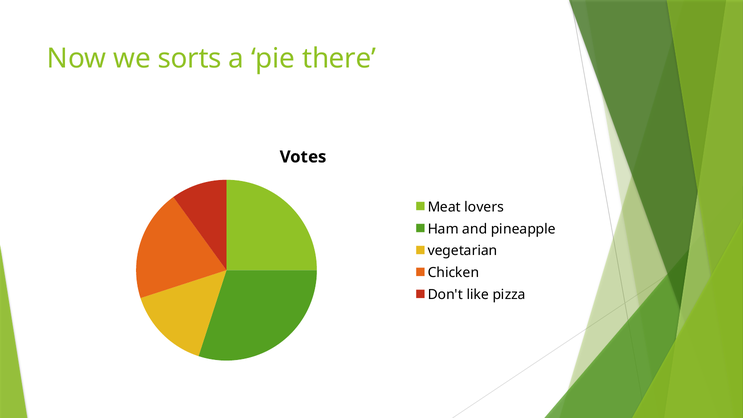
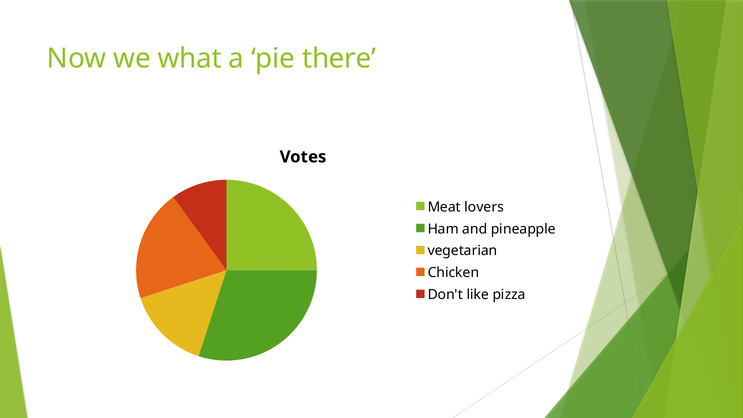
sorts: sorts -> what (190, 59)
